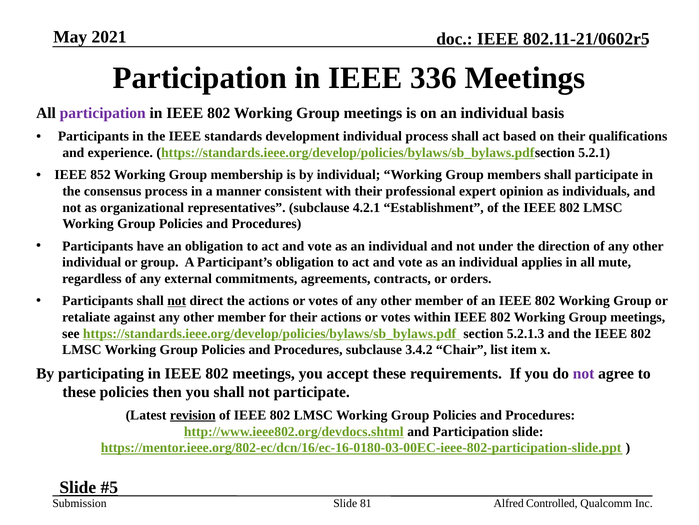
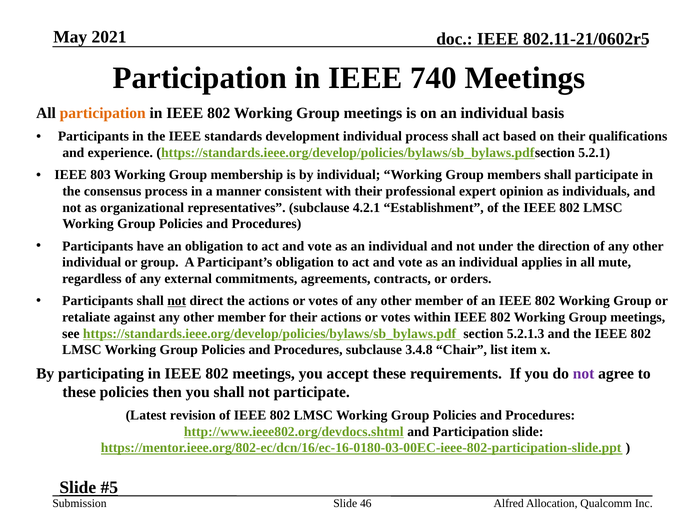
336: 336 -> 740 (434, 78)
participation colour: purple -> orange (103, 113)
852: 852 -> 803 (101, 175)
3.4.2: 3.4.2 -> 3.4.8 (419, 349)
revision underline: present -> none (193, 415)
81: 81 -> 46 (366, 503)
Controlled: Controlled -> Allocation (552, 503)
